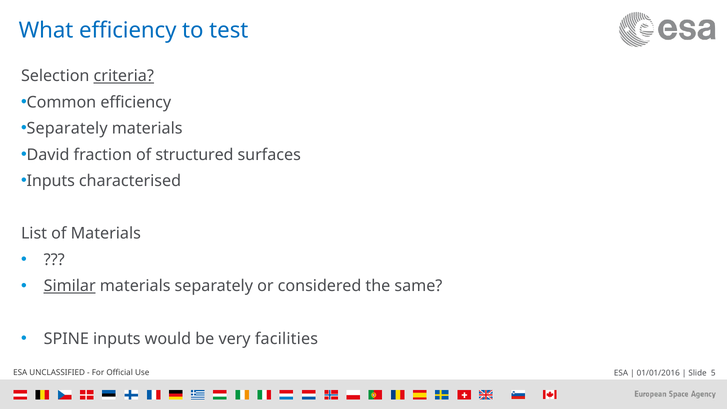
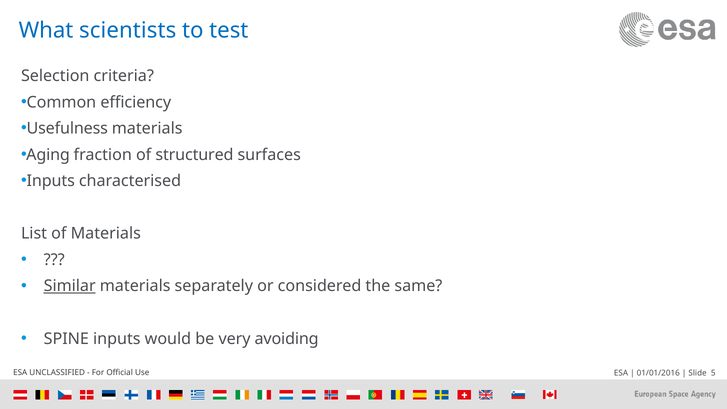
What efficiency: efficiency -> scientists (128, 31)
criteria underline: present -> none (124, 76)
Separately: Separately -> Usefulness (67, 128)
David: David -> Aging (48, 155)
facilities: facilities -> avoiding (287, 339)
